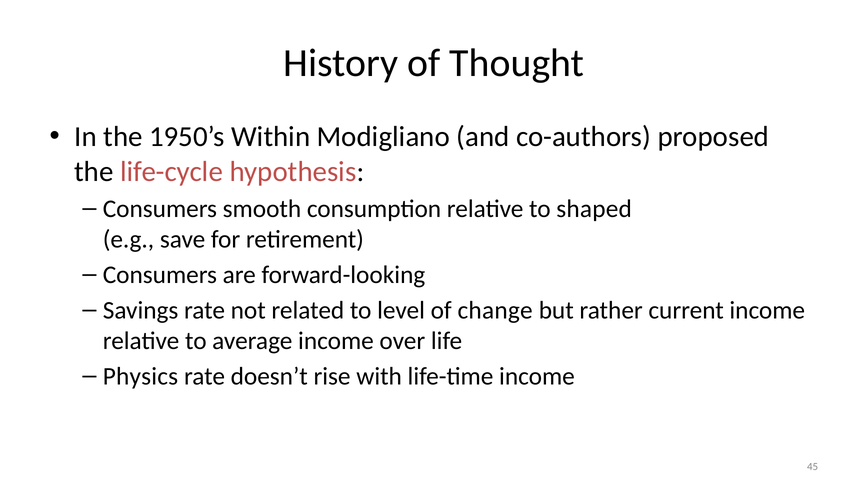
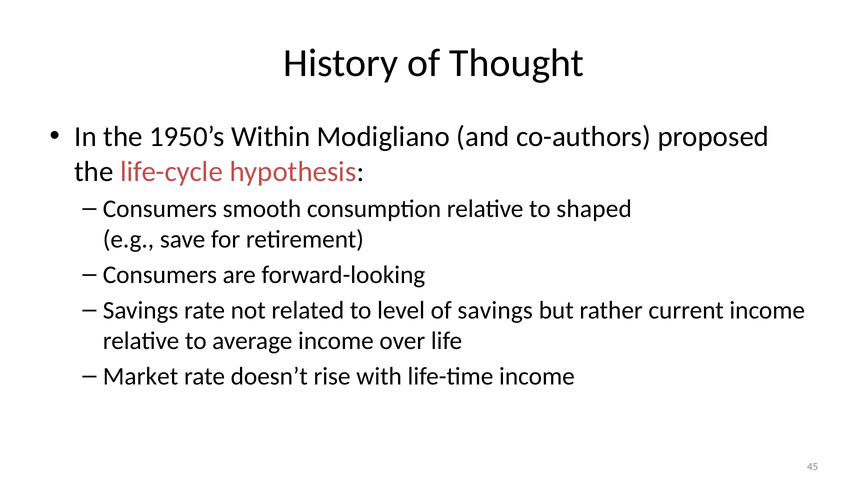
of change: change -> savings (495, 310)
Physics: Physics -> Market (141, 376)
